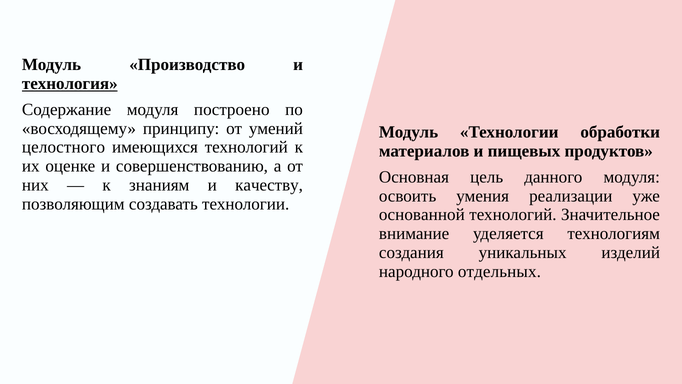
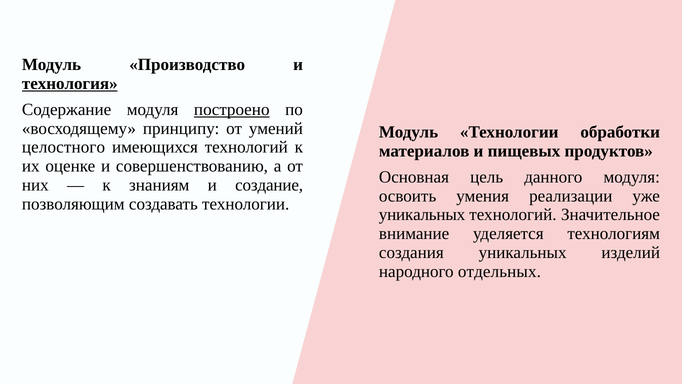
построено underline: none -> present (232, 109)
качеству: качеству -> создание (269, 185)
основанной: основанной -> уникальных (422, 215)
